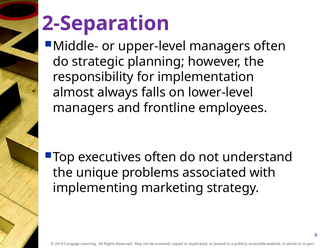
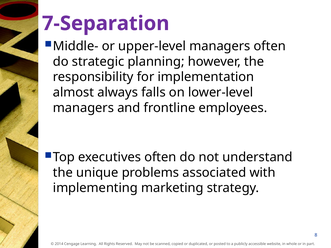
2-Separation: 2-Separation -> 7-Separation (106, 23)
